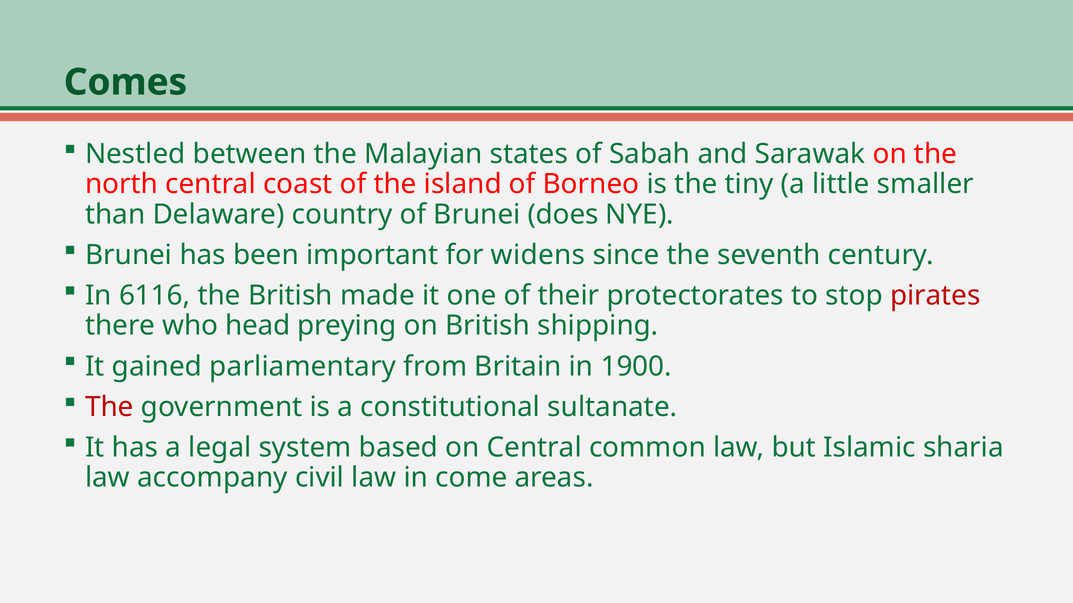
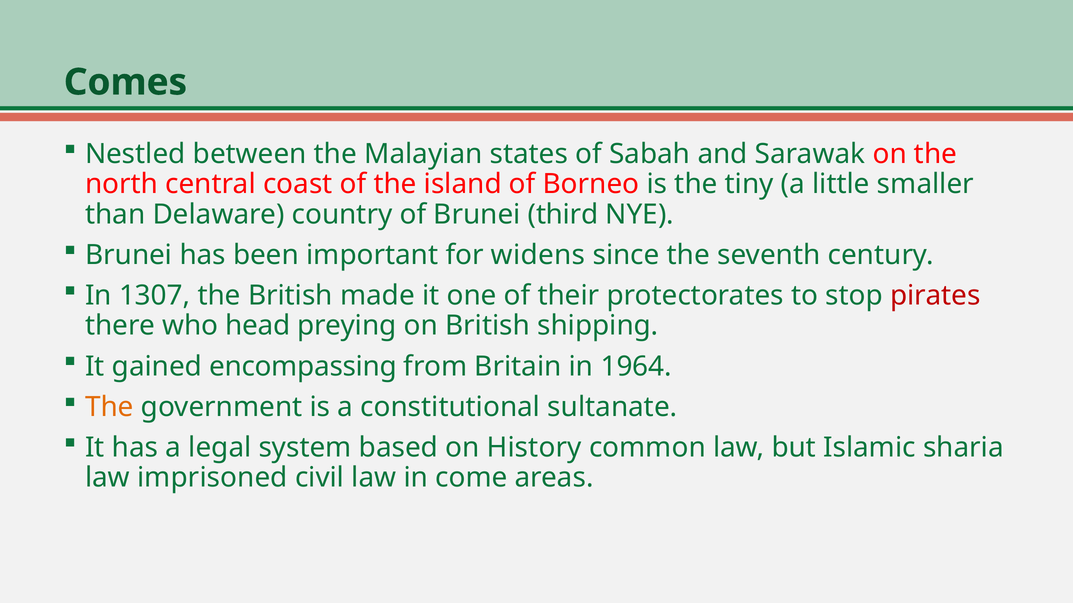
does: does -> third (563, 214)
6116: 6116 -> 1307 (155, 296)
parliamentary: parliamentary -> encompassing (303, 367)
1900: 1900 -> 1964 (636, 367)
The colour: red -> orange (109, 407)
on Central: Central -> History (534, 448)
accompany: accompany -> imprisoned (212, 478)
